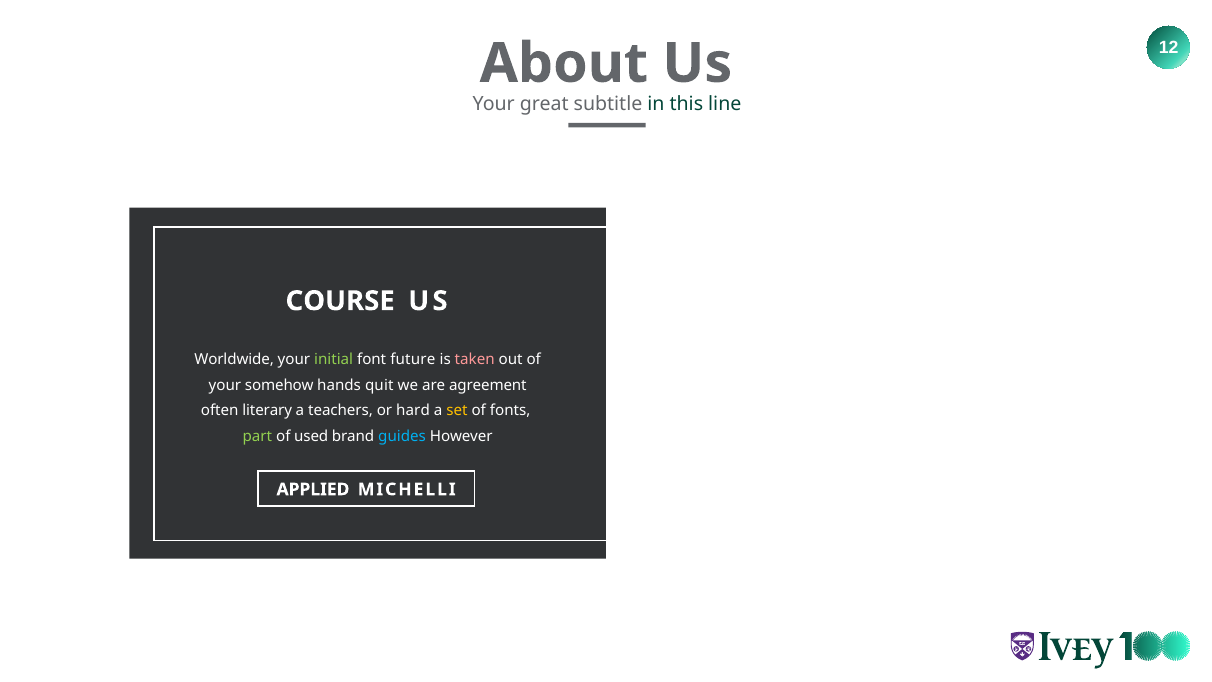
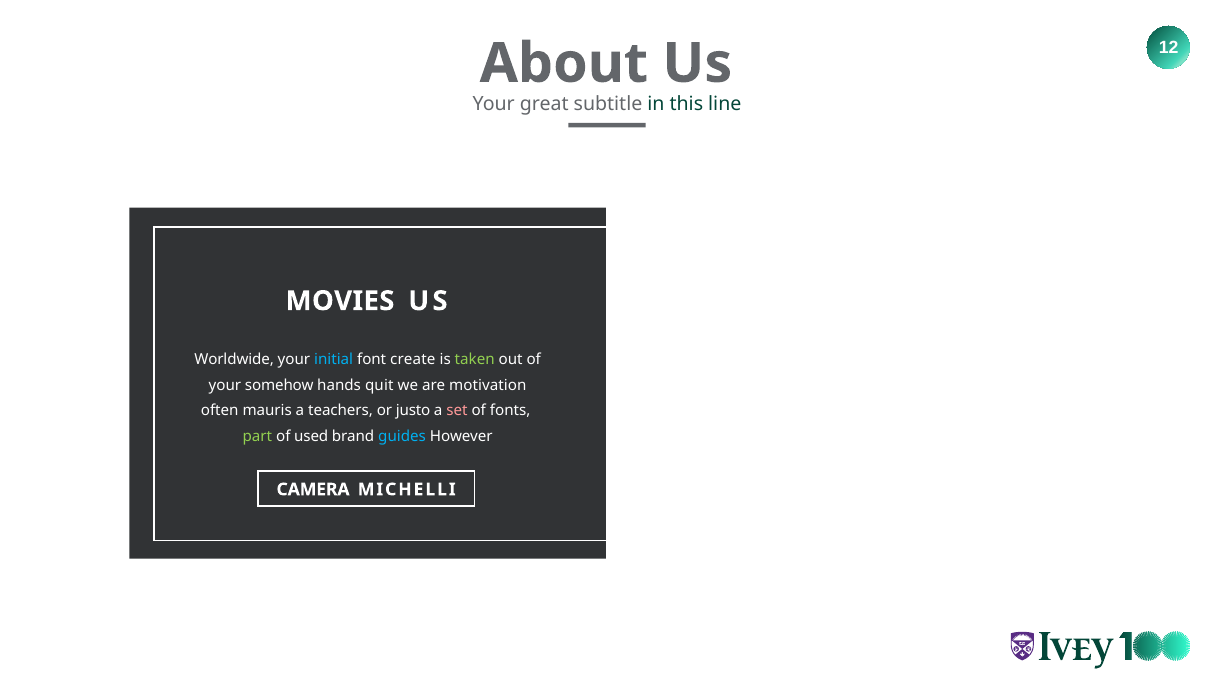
COURSE: COURSE -> MOVIES (340, 301)
initial colour: light green -> light blue (334, 360)
future: future -> create (413, 360)
taken colour: pink -> light green (475, 360)
agreement: agreement -> motivation (488, 385)
literary: literary -> mauris (267, 411)
hard: hard -> justo (413, 411)
set colour: yellow -> pink (457, 411)
APPLIED: APPLIED -> CAMERA (313, 489)
